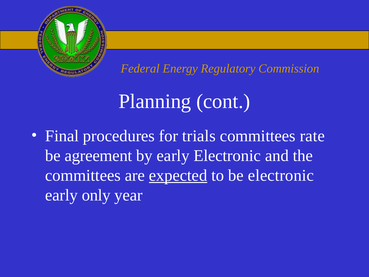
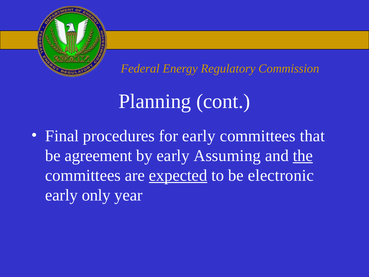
for trials: trials -> early (199, 136)
rate: rate -> that (312, 136)
early Electronic: Electronic -> Assuming (227, 156)
the underline: none -> present (303, 156)
